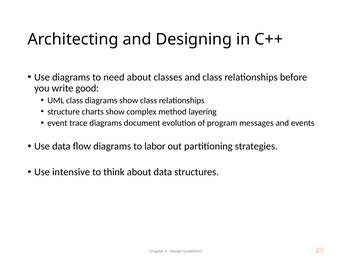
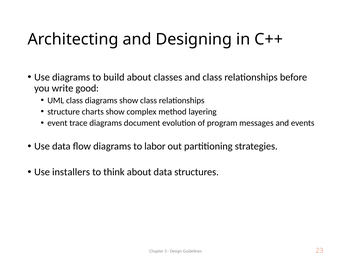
need: need -> build (114, 77)
intensive: intensive -> installers (71, 172)
